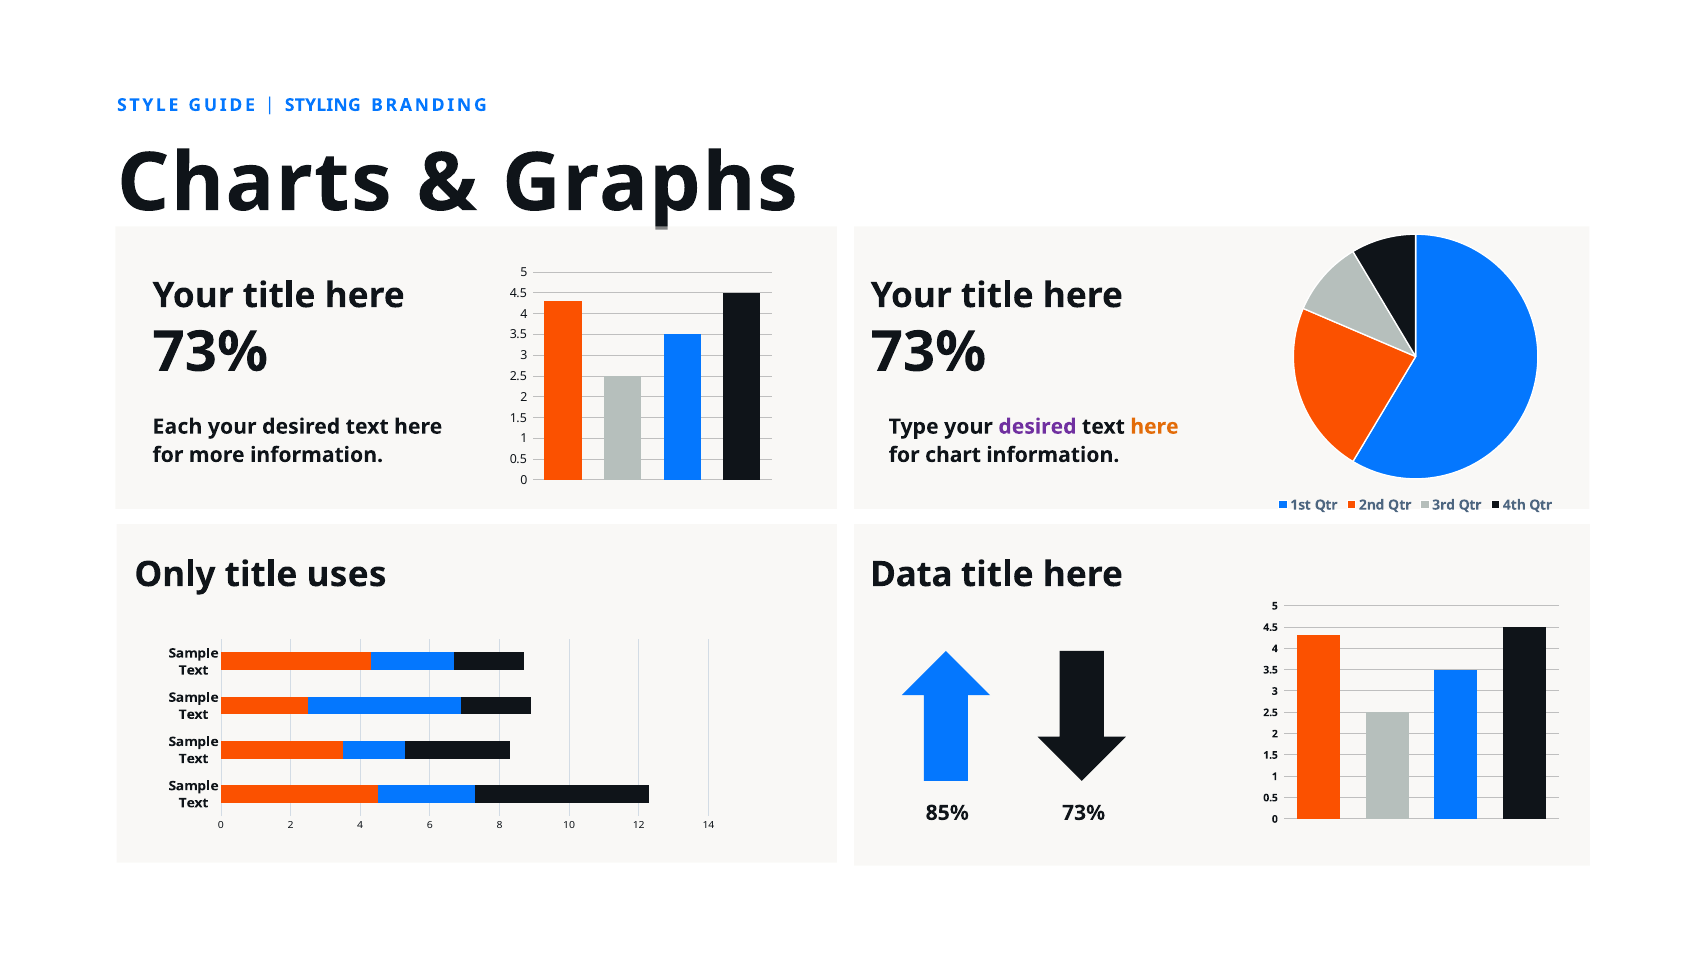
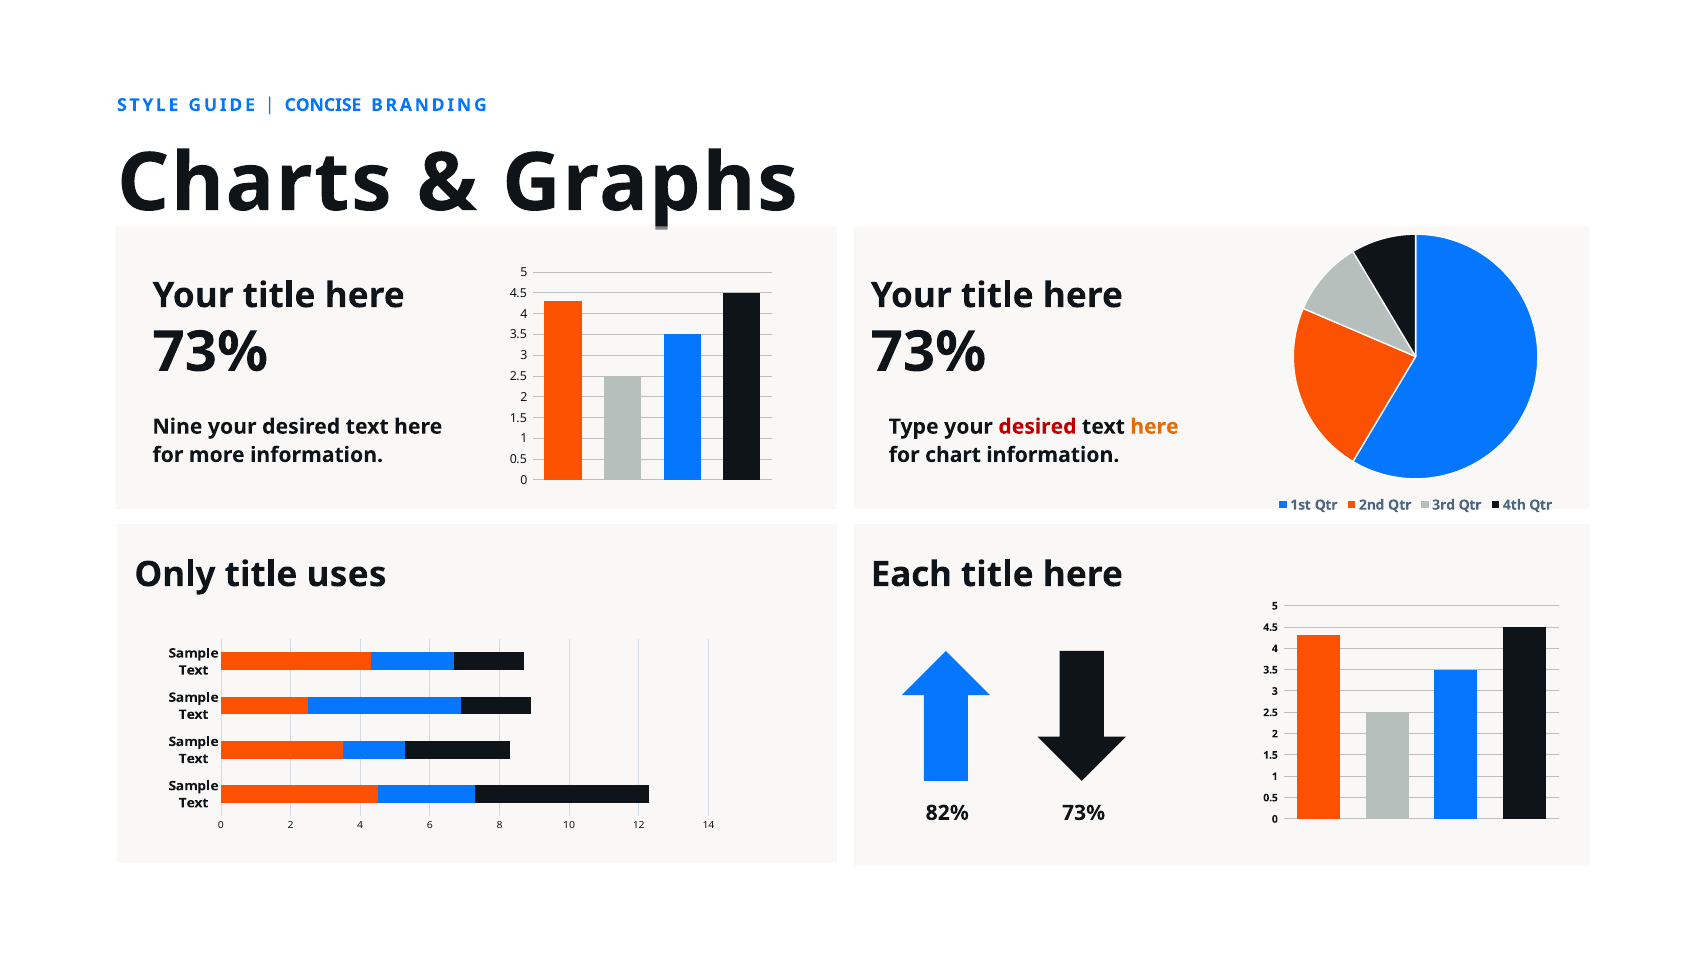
STYLING: STYLING -> CONCISE (323, 105)
Each: Each -> Nine (177, 426)
desired colour: purple -> red (1037, 426)
Data: Data -> Each (911, 574)
85%: 85% -> 82% (947, 812)
